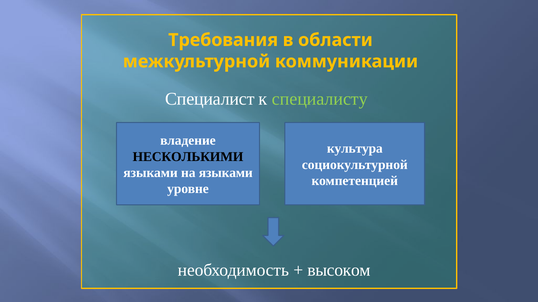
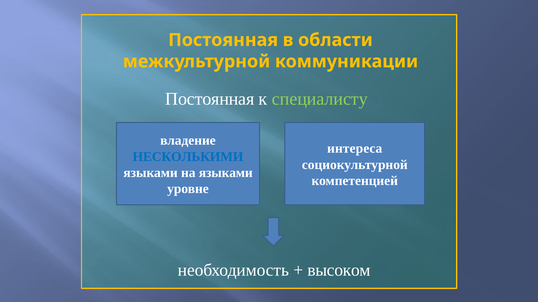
Требования: Требования -> Постоянная (223, 40)
Специалист: Специалист -> Постоянная (210, 99)
культура: культура -> интереса (355, 149)
НЕСКОЛЬКИМИ colour: black -> blue (188, 157)
